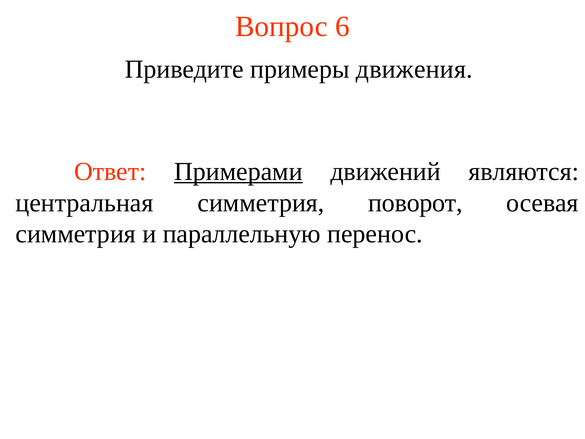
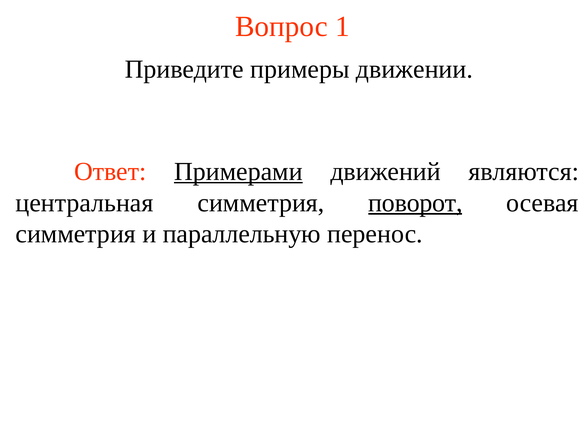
6: 6 -> 1 (342, 26)
движения: движения -> движении (414, 69)
поворот underline: none -> present (415, 203)
